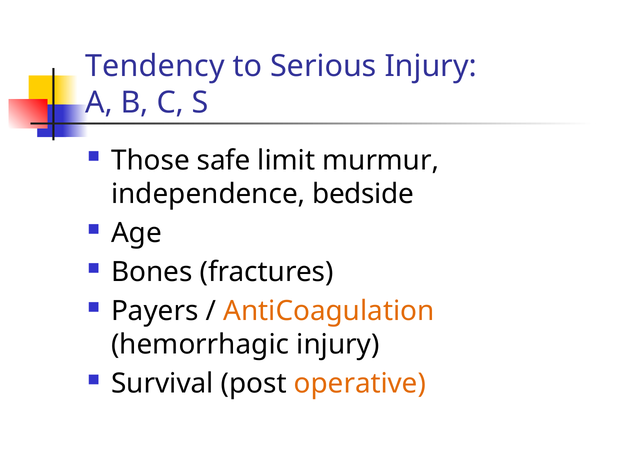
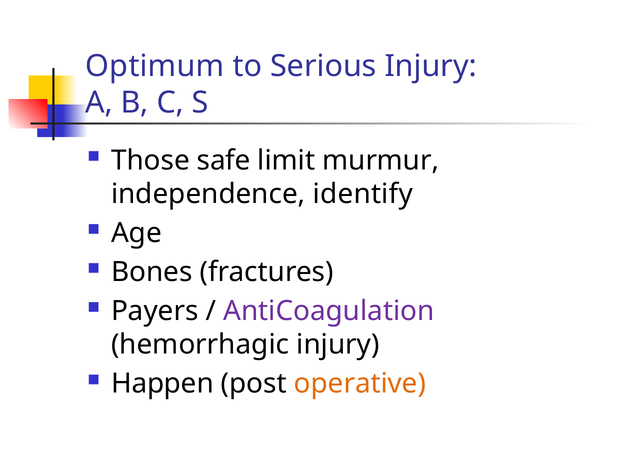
Tendency: Tendency -> Optimum (155, 66)
bedside: bedside -> identify (363, 194)
AntiCoagulation colour: orange -> purple (329, 311)
Survival: Survival -> Happen (162, 384)
